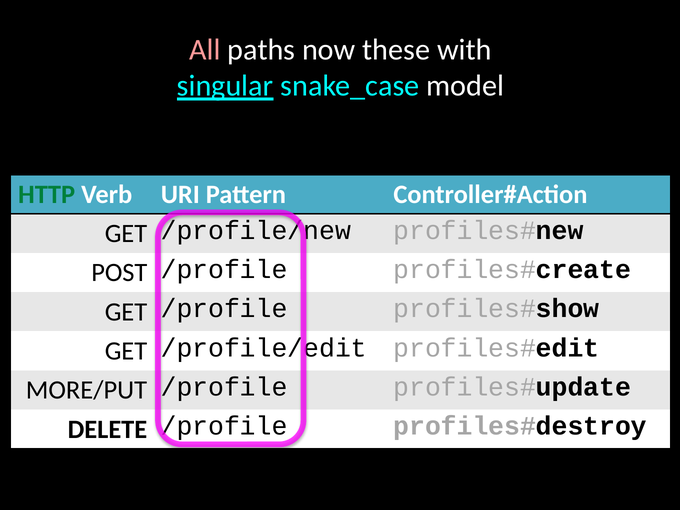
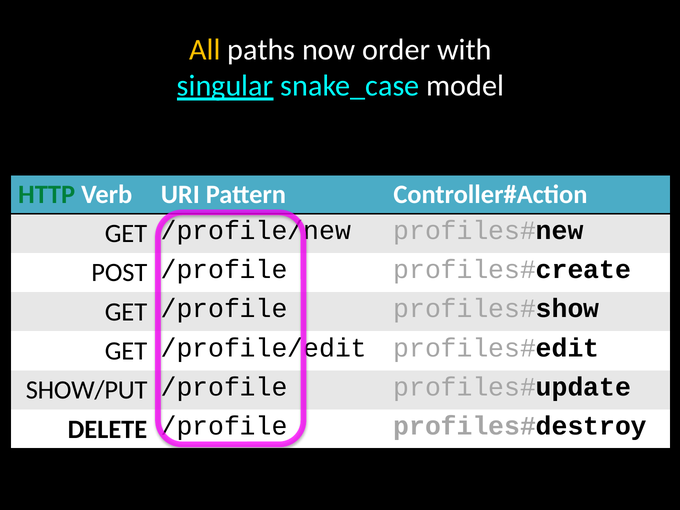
All colour: pink -> yellow (205, 50)
these: these -> order (396, 50)
MORE/PUT: MORE/PUT -> SHOW/PUT (87, 390)
